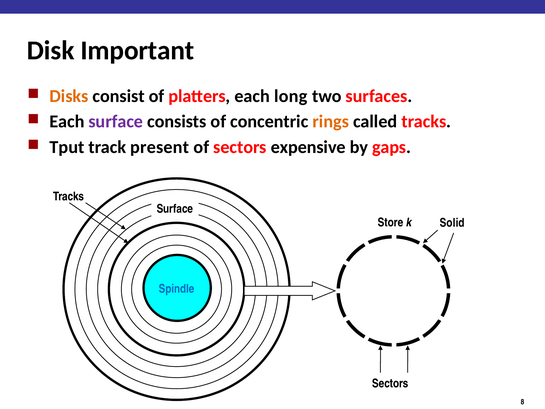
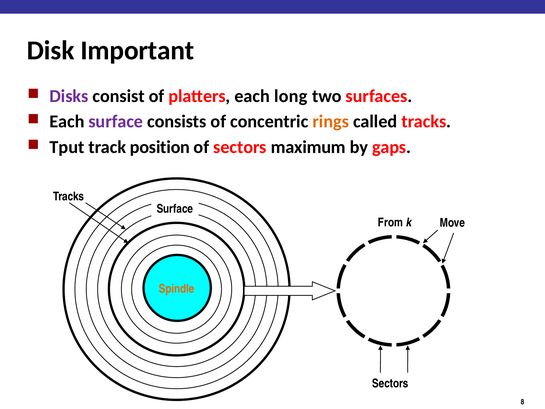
Disks colour: orange -> purple (69, 96)
present: present -> position (160, 147)
expensive: expensive -> maximum (308, 147)
Store: Store -> From (391, 222)
Solid: Solid -> Move (452, 223)
Spindle colour: blue -> orange (177, 289)
